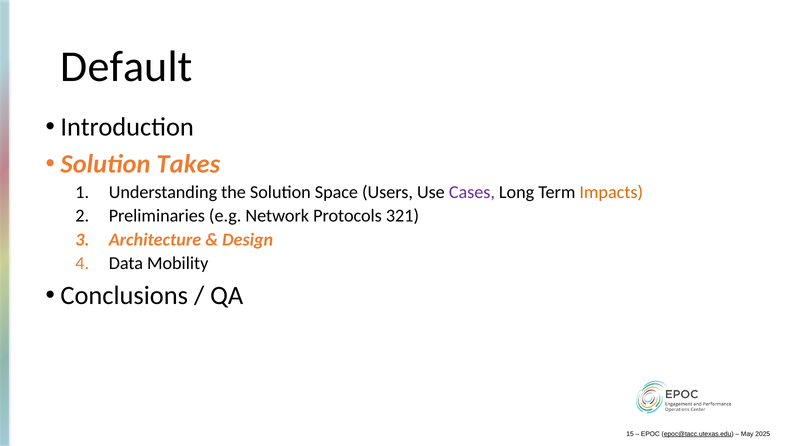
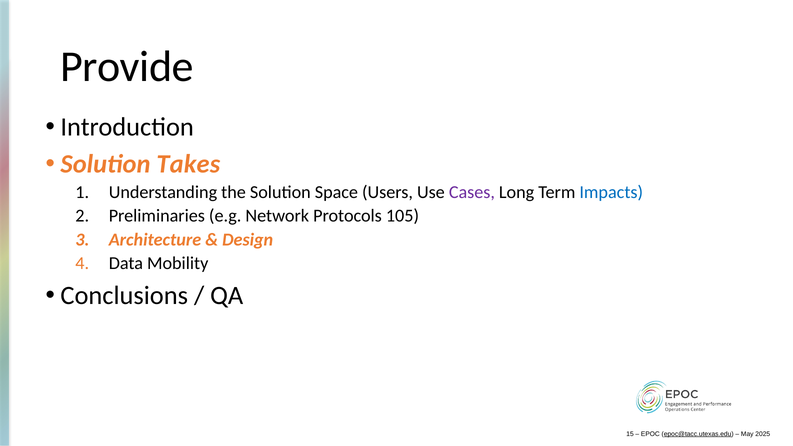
Default: Default -> Provide (127, 67)
Impacts colour: orange -> blue (611, 192)
321: 321 -> 105 (402, 216)
